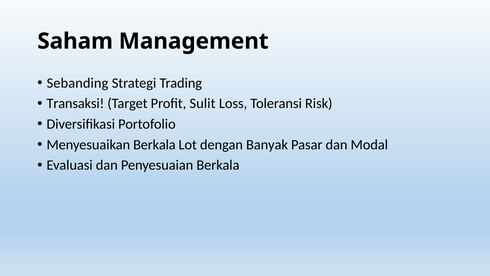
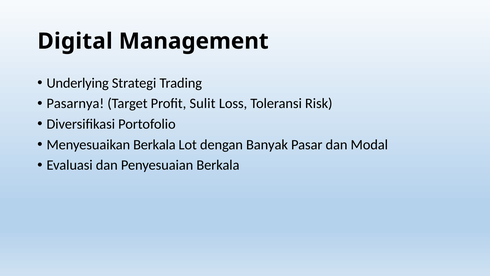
Saham: Saham -> Digital (75, 41)
Sebanding: Sebanding -> Underlying (78, 83)
Transaksi: Transaksi -> Pasarnya (75, 103)
